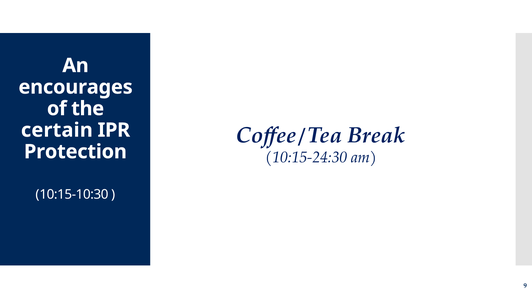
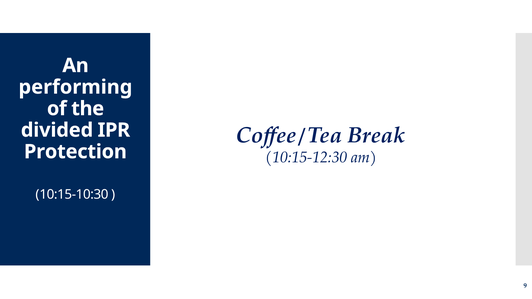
encourages: encourages -> performing (75, 87)
certain: certain -> divided (57, 130)
10:15-24:30: 10:15-24:30 -> 10:15-12:30 (306, 157)
